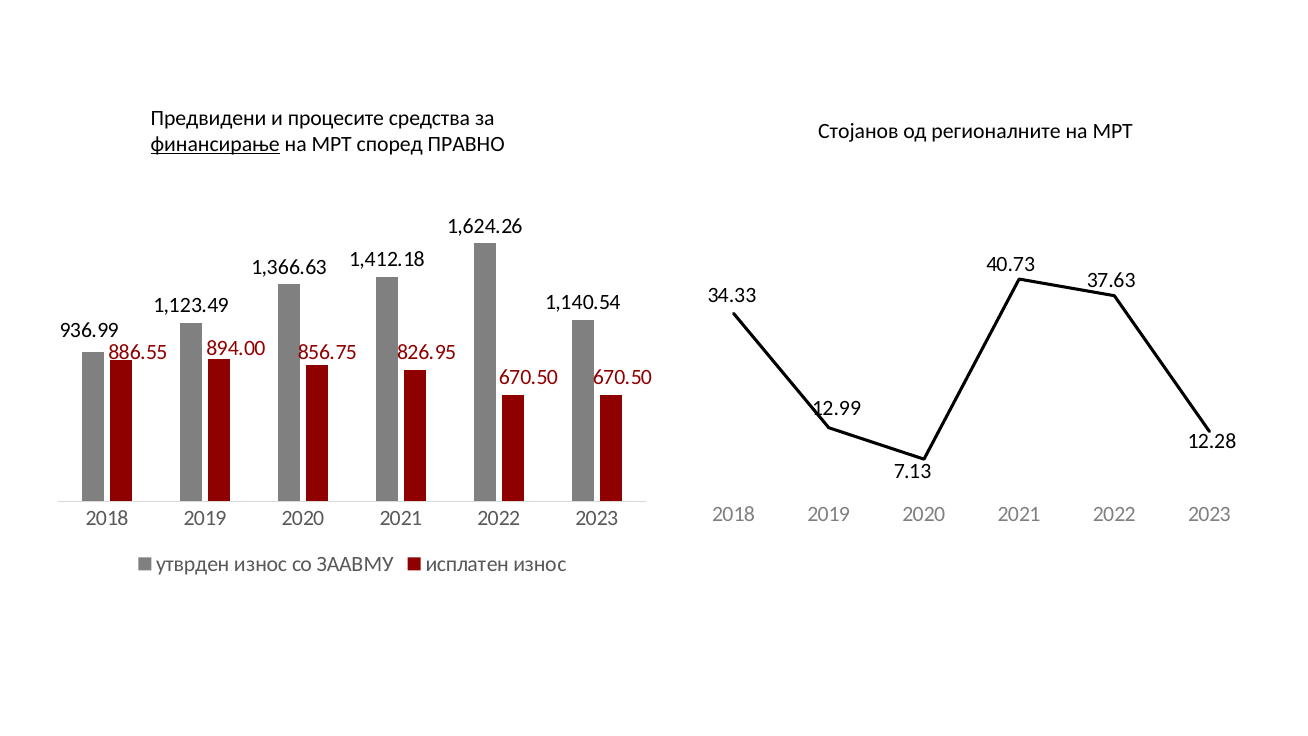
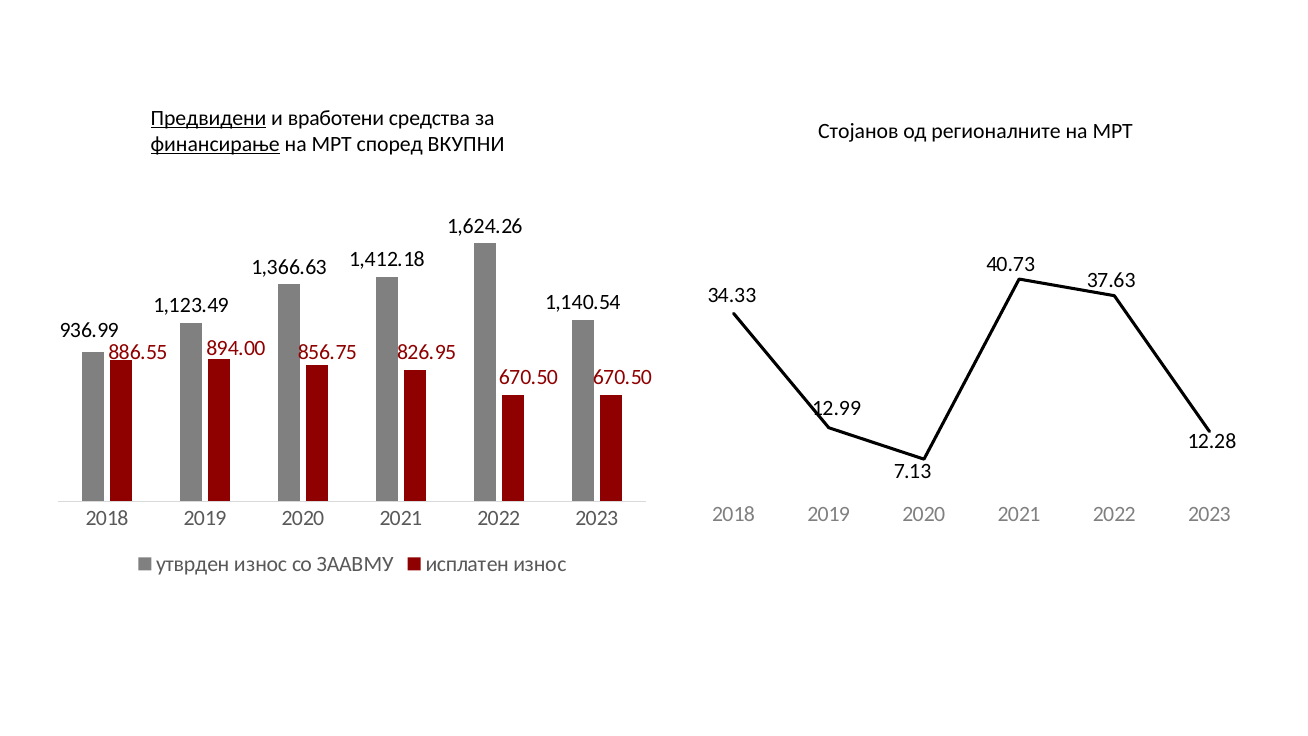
Предвидени underline: none -> present (209, 118)
процесите: процесите -> вработени (336, 118)
ПРАВНО: ПРАВНО -> ВКУПНИ (466, 144)
